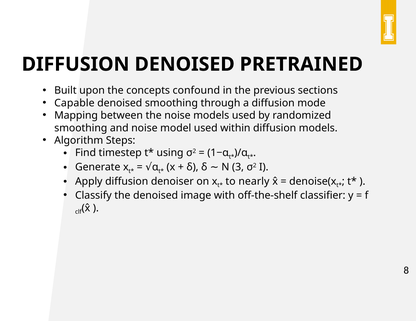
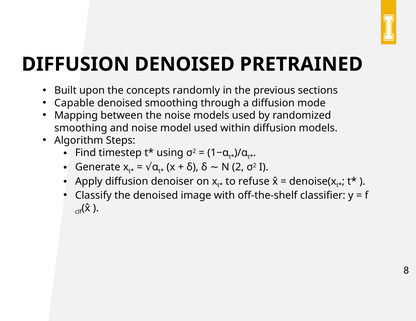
confound: confound -> randomly (196, 91)
3: 3 -> 2 (238, 167)
nearly: nearly -> refuse (254, 182)
